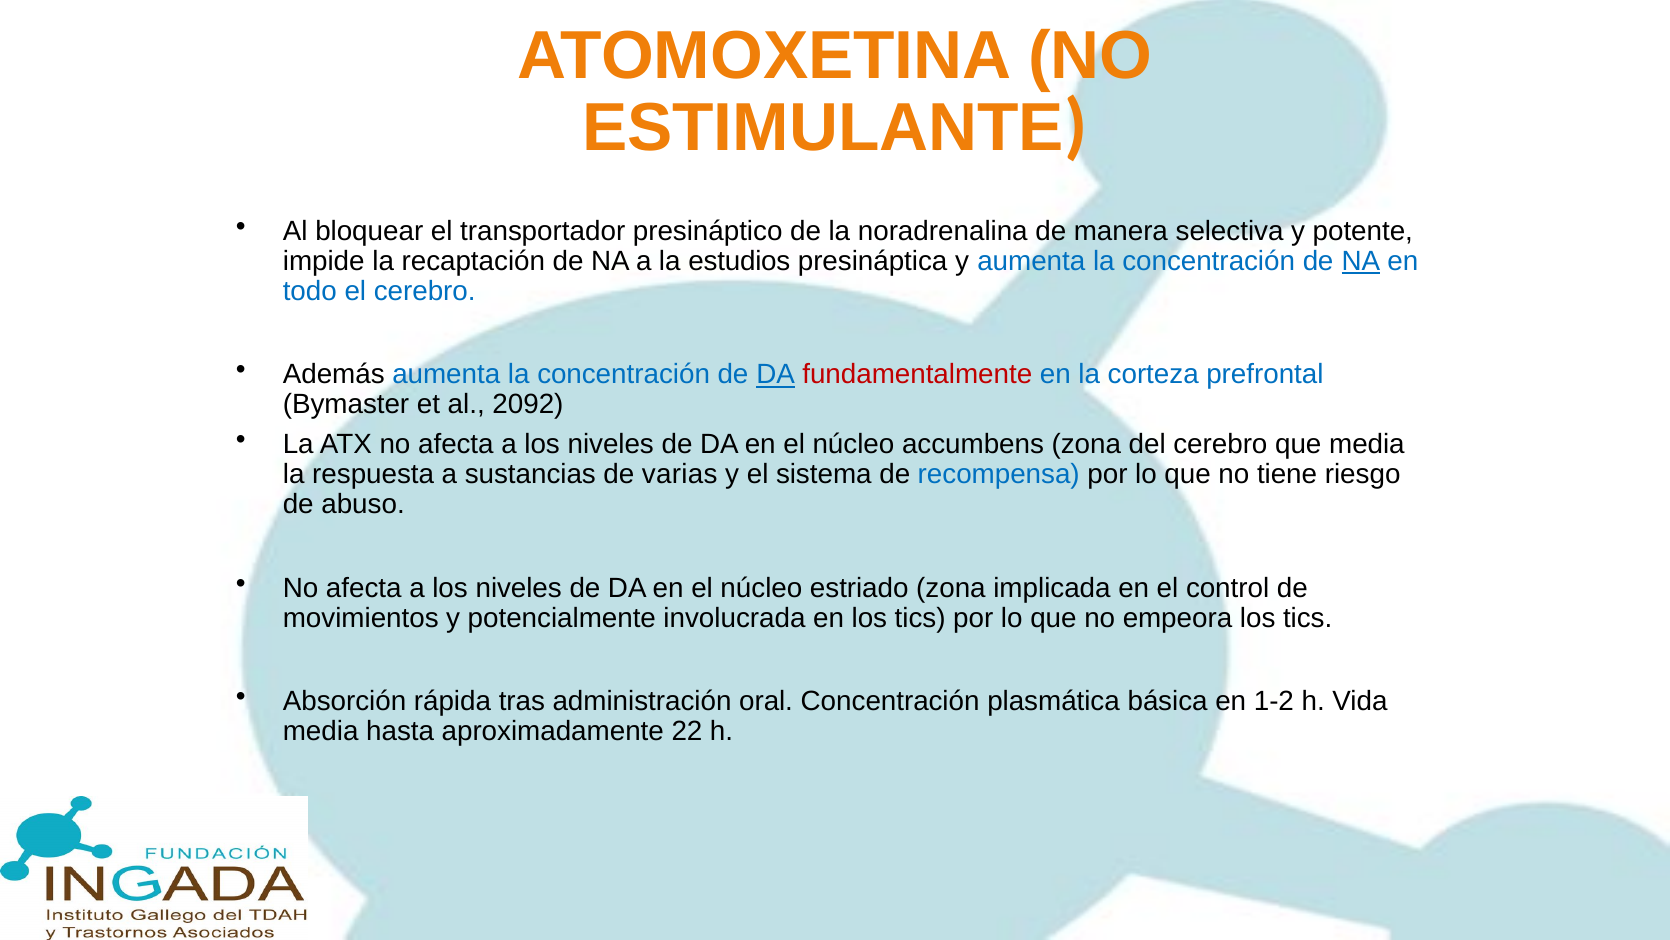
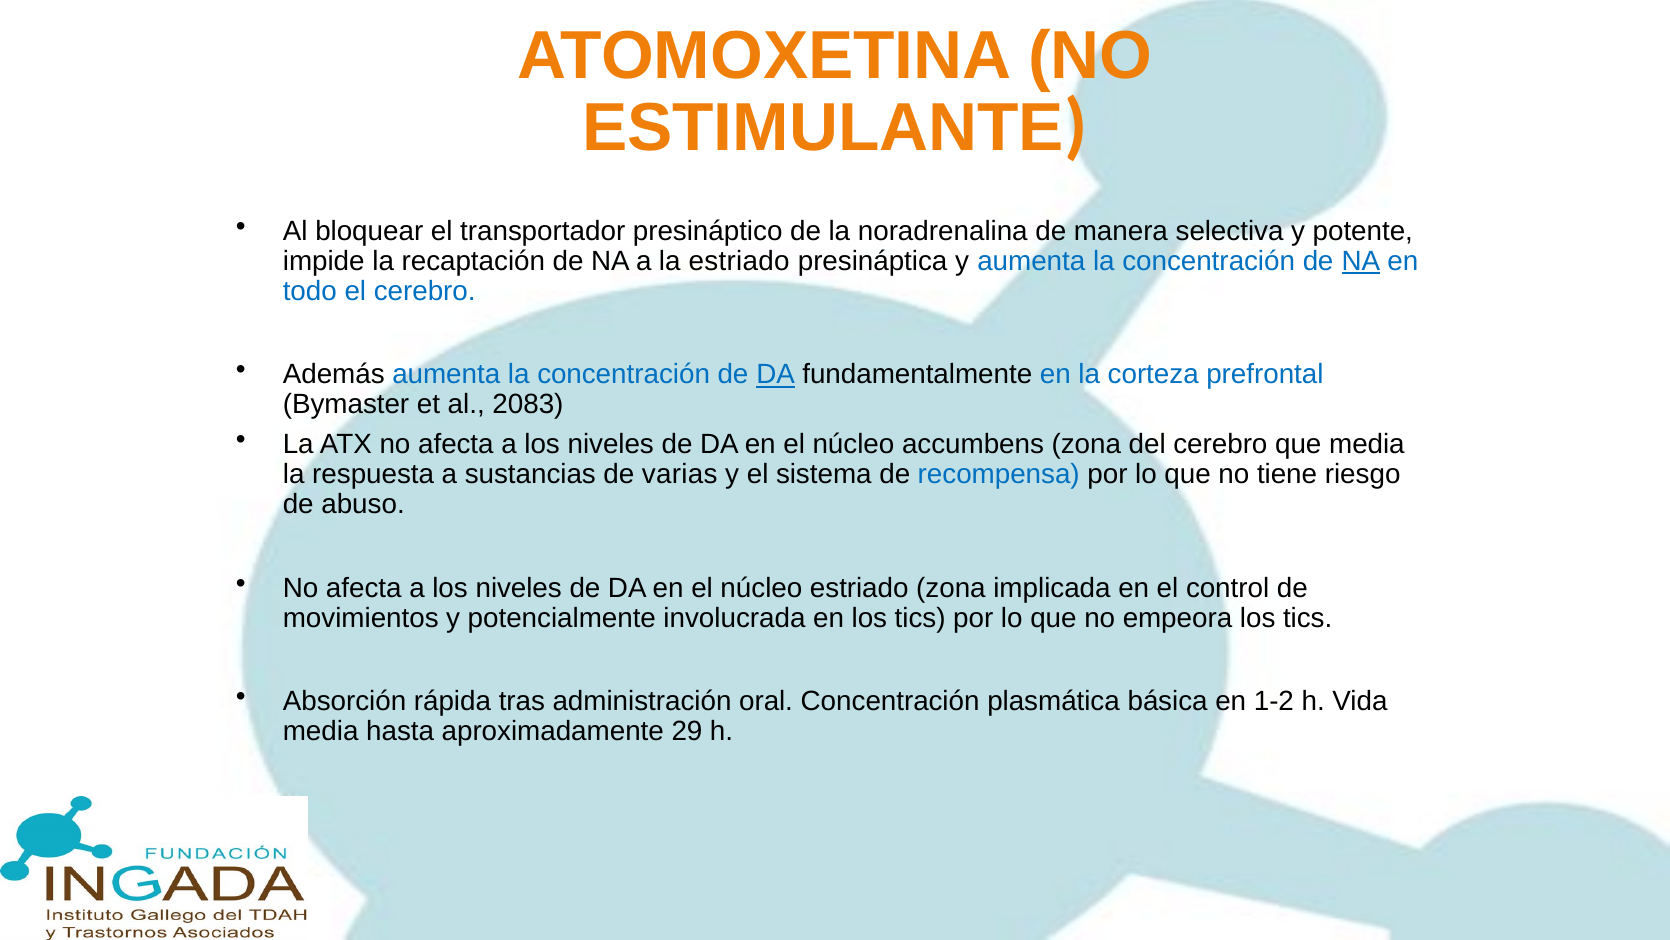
la estudios: estudios -> estriado (739, 261)
fundamentalmente colour: red -> black (917, 374)
2092: 2092 -> 2083 (528, 404)
22: 22 -> 29 (687, 731)
